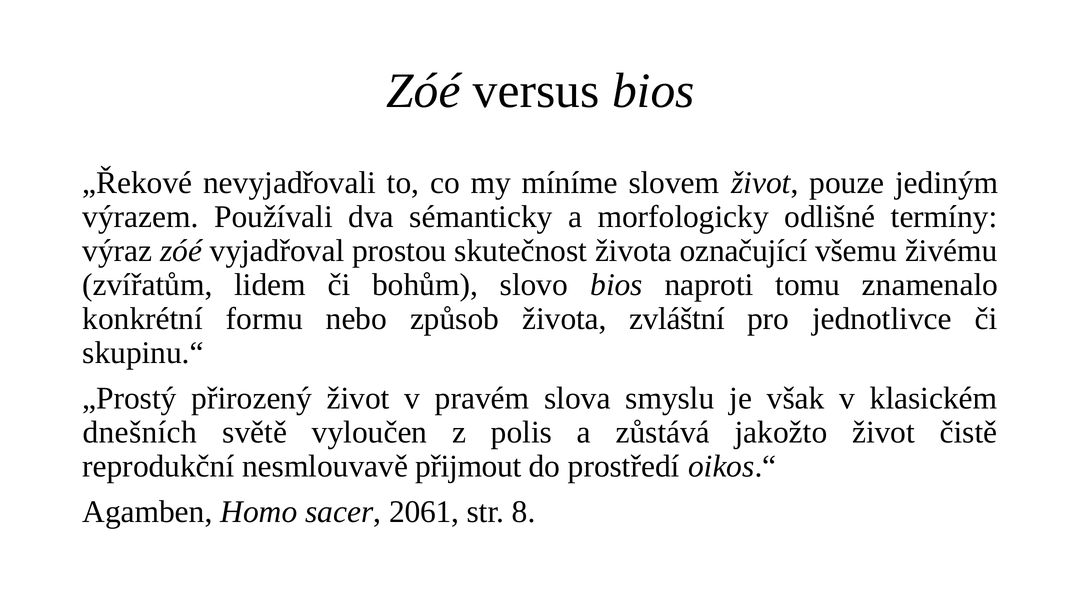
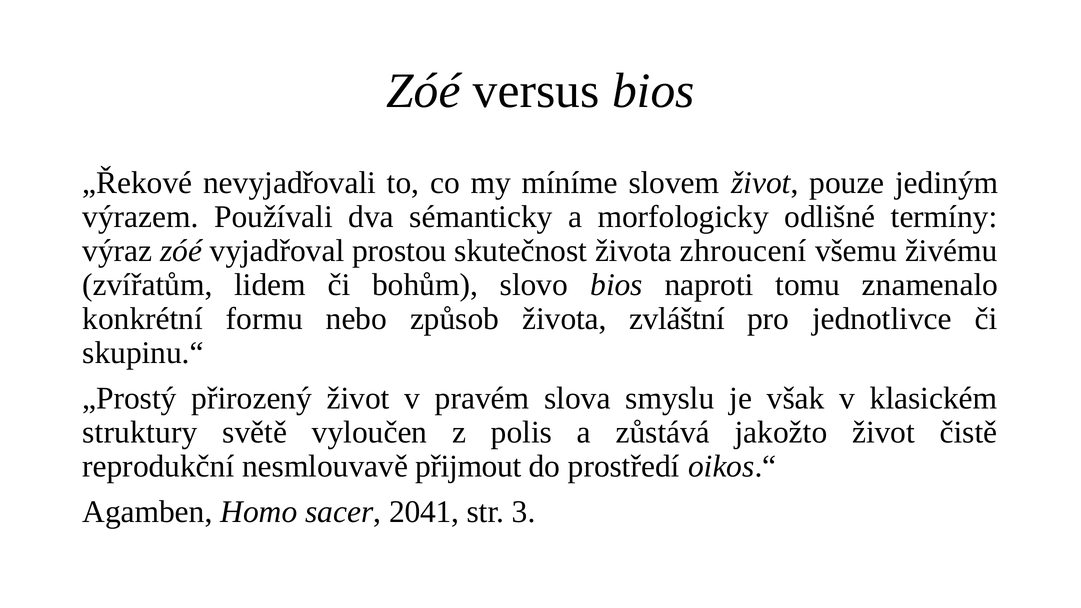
označující: označující -> zhroucení (743, 251)
dnešních: dnešních -> struktury (140, 432)
2061: 2061 -> 2041 (424, 512)
8: 8 -> 3 (524, 512)
